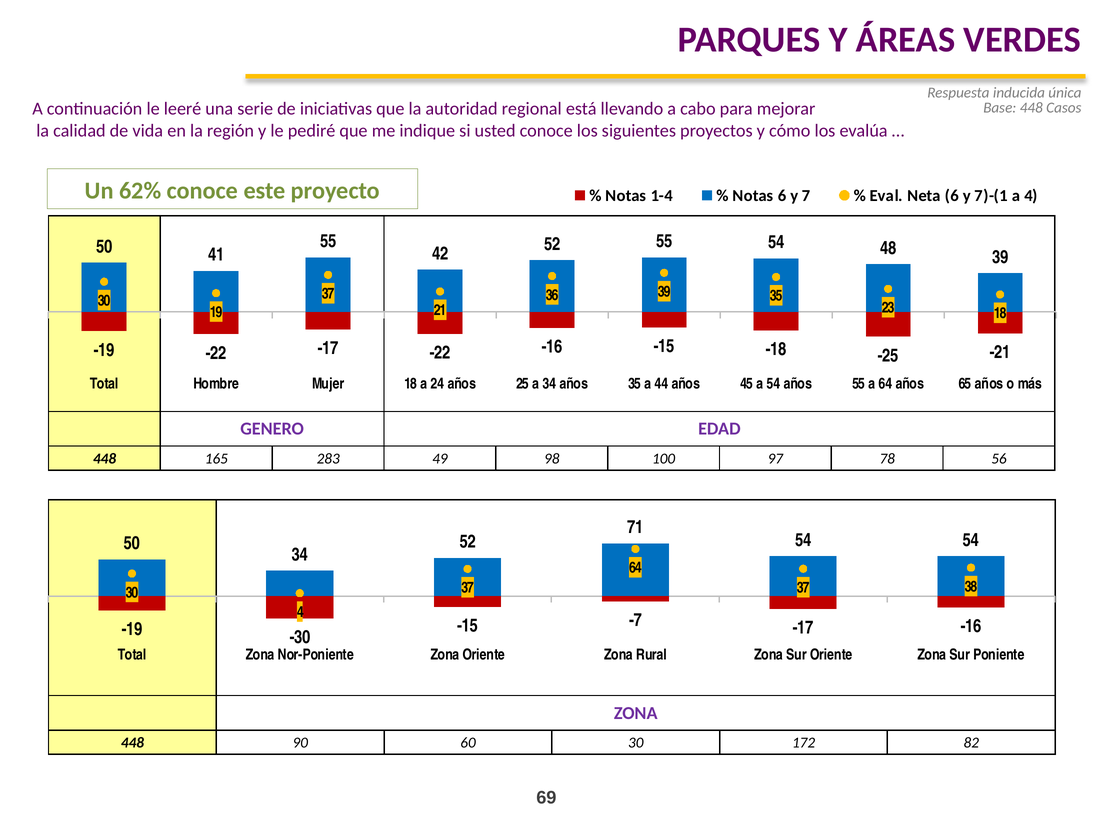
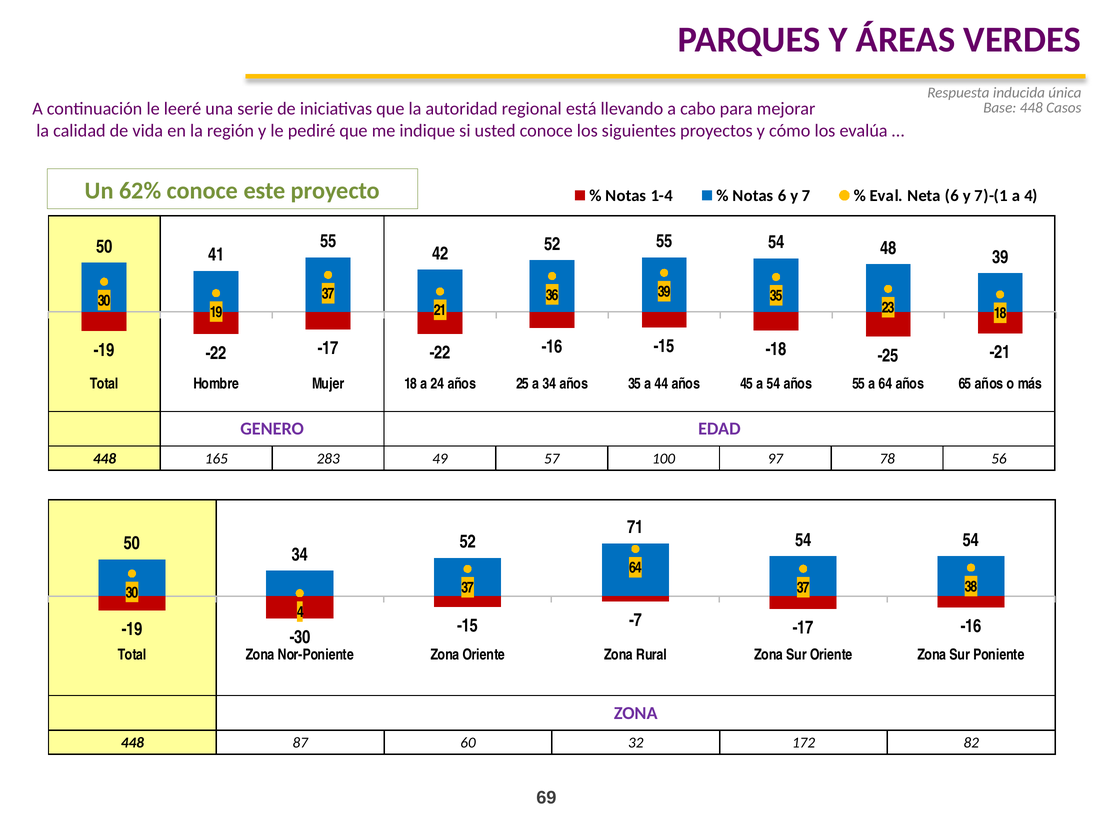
98: 98 -> 57 (552, 459)
90: 90 -> 87 (300, 743)
60 30: 30 -> 32 (636, 743)
